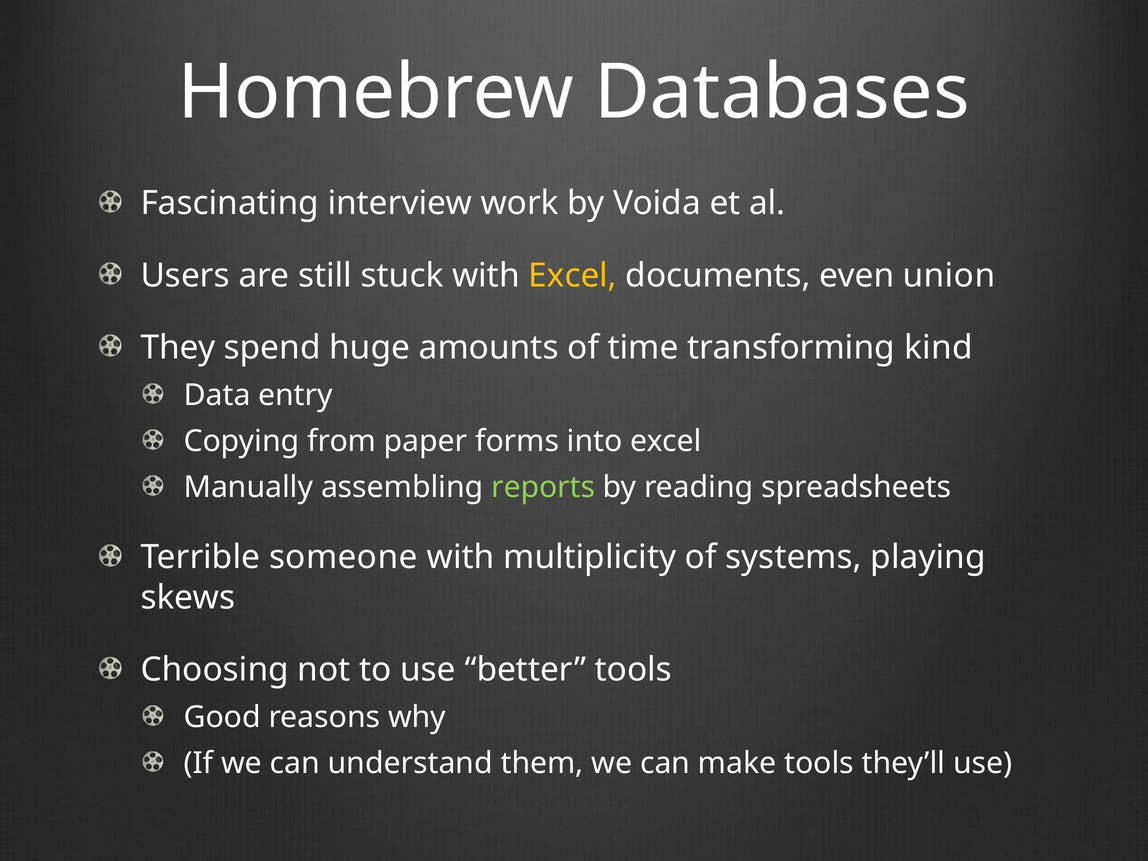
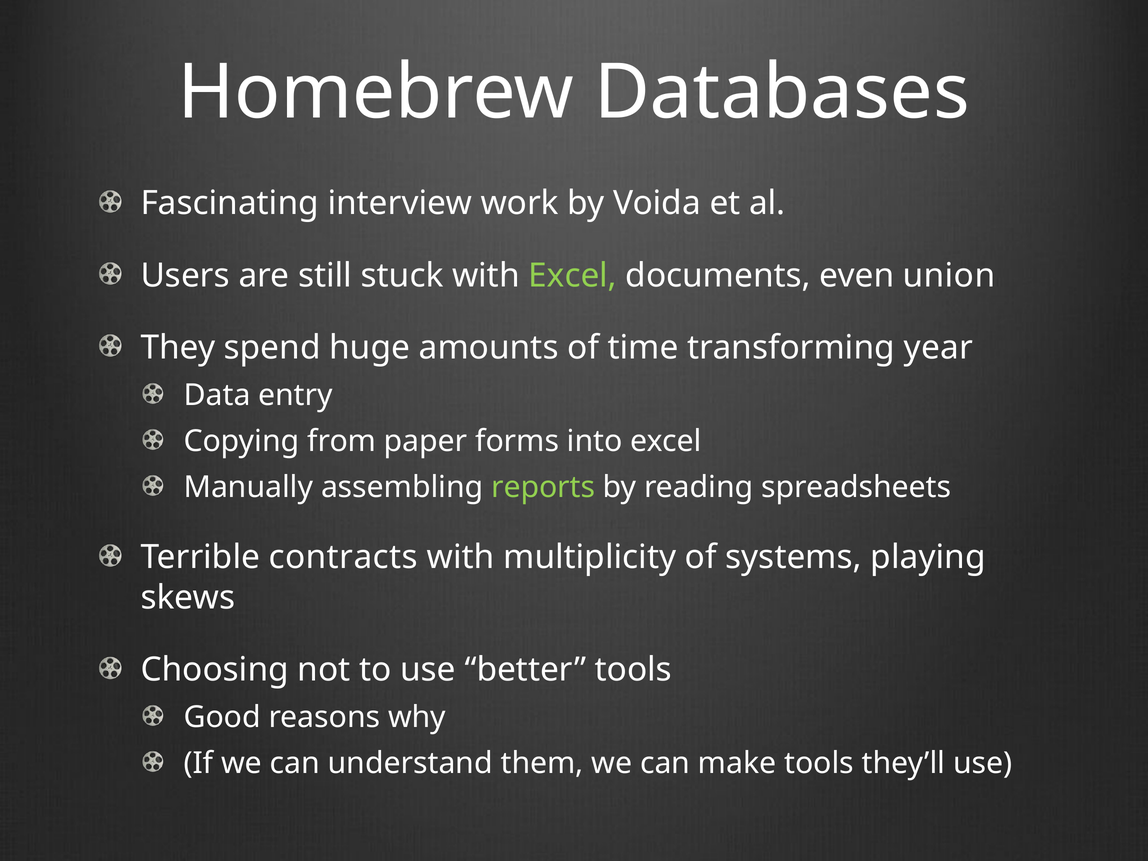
Excel colour: yellow -> light green (573, 275)
kind: kind -> year (938, 348)
someone: someone -> contracts (343, 557)
